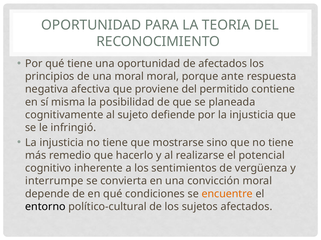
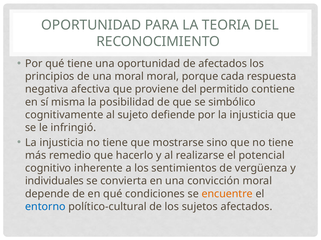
ante: ante -> cada (233, 77)
planeada: planeada -> simbólico (232, 102)
interrumpe: interrumpe -> individuales (54, 182)
entorno colour: black -> blue (45, 207)
